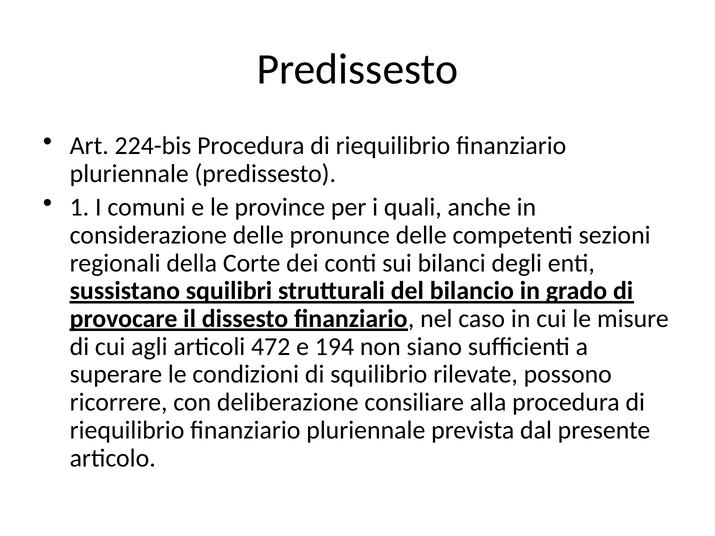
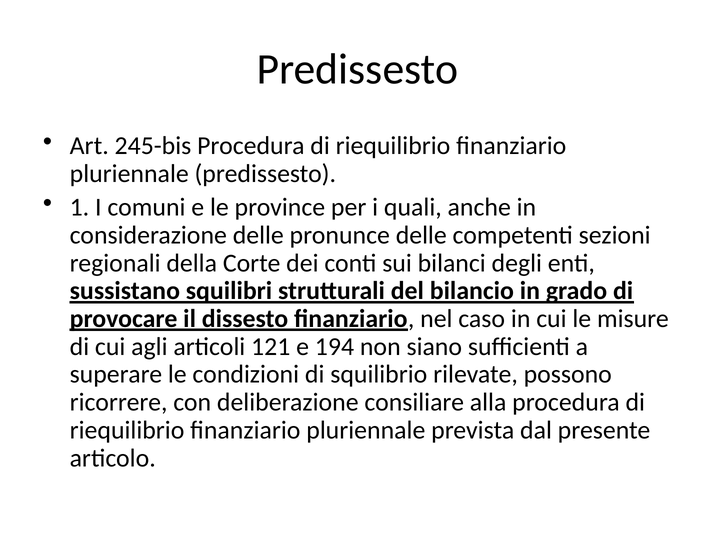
224-bis: 224-bis -> 245-bis (153, 146)
472: 472 -> 121 (271, 347)
